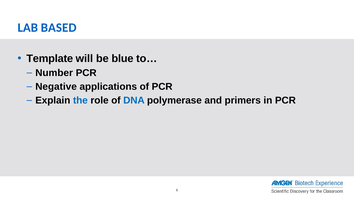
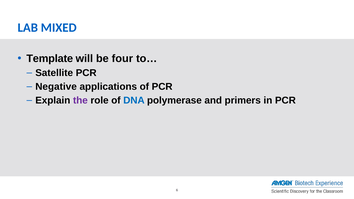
BASED: BASED -> MIXED (59, 28)
blue: blue -> four (122, 59)
Number: Number -> Satellite (54, 73)
the colour: blue -> purple (80, 100)
